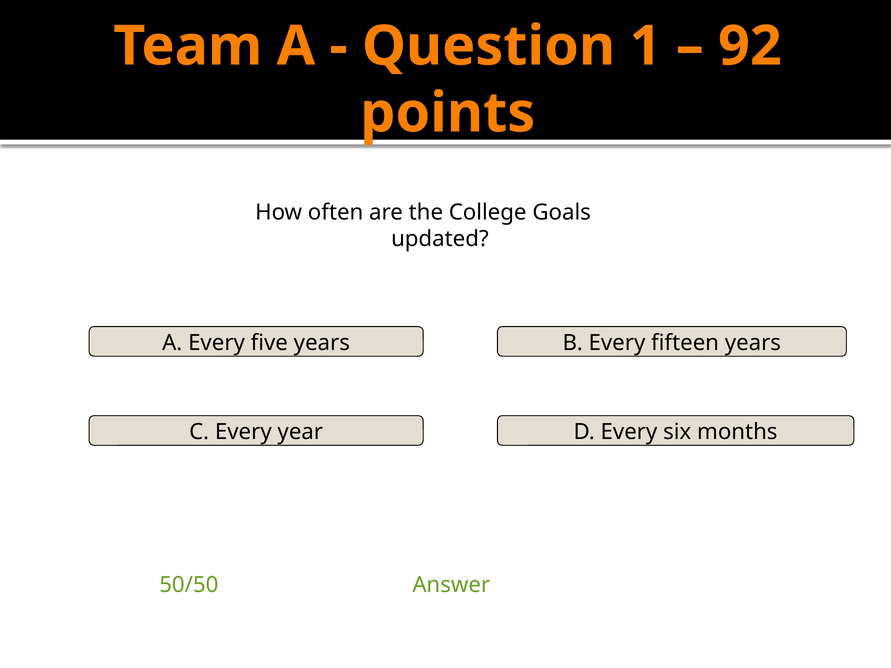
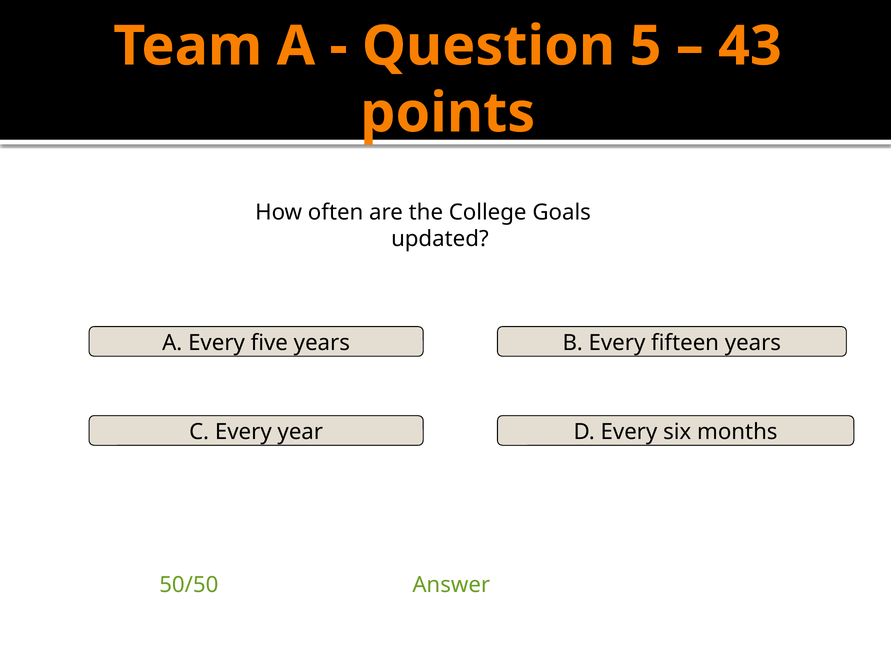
1: 1 -> 5 (645, 46)
92: 92 -> 43 (750, 46)
